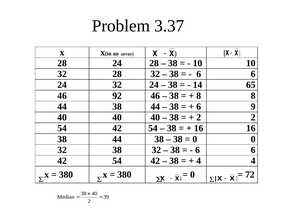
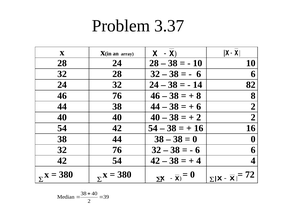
65: 65 -> 82 (251, 85)
46 92: 92 -> 76 (117, 96)
6 9: 9 -> 2 (253, 106)
32 38: 38 -> 76 (117, 150)
